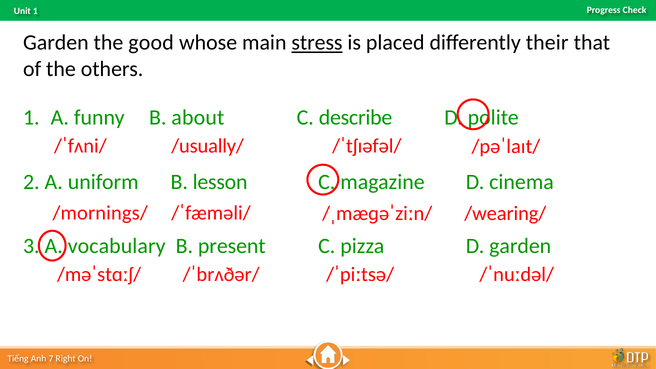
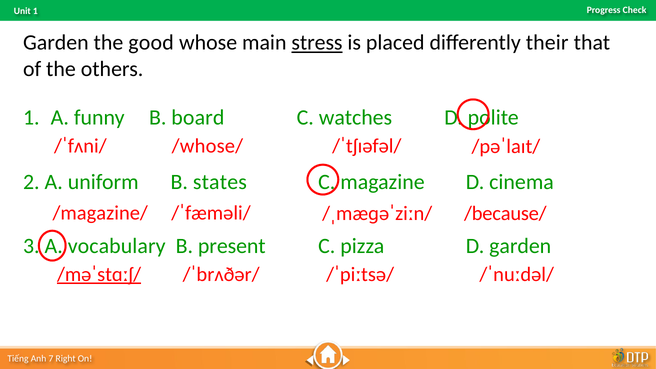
about: about -> board (198, 118)
describe: describe -> watches (355, 118)
/usually/: /usually/ -> /whose/ (207, 146)
lesson: lesson -> states (220, 182)
/mornings/: /mornings/ -> /magazine/ (100, 213)
/wearing/: /wearing/ -> /because/ (505, 214)
/məˈstɑːʃ/ underline: none -> present (99, 274)
